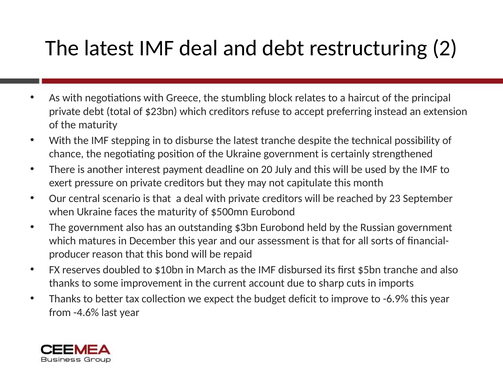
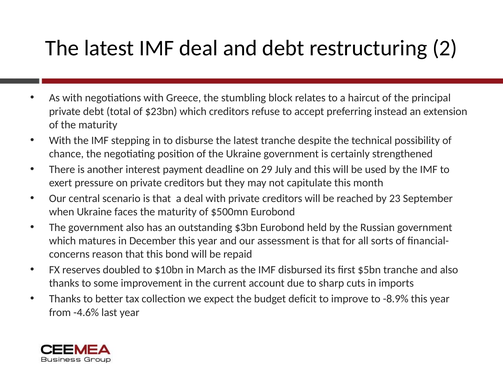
20: 20 -> 29 (267, 170)
producer: producer -> concerns (69, 254)
-6.9%: -6.9% -> -8.9% (396, 299)
